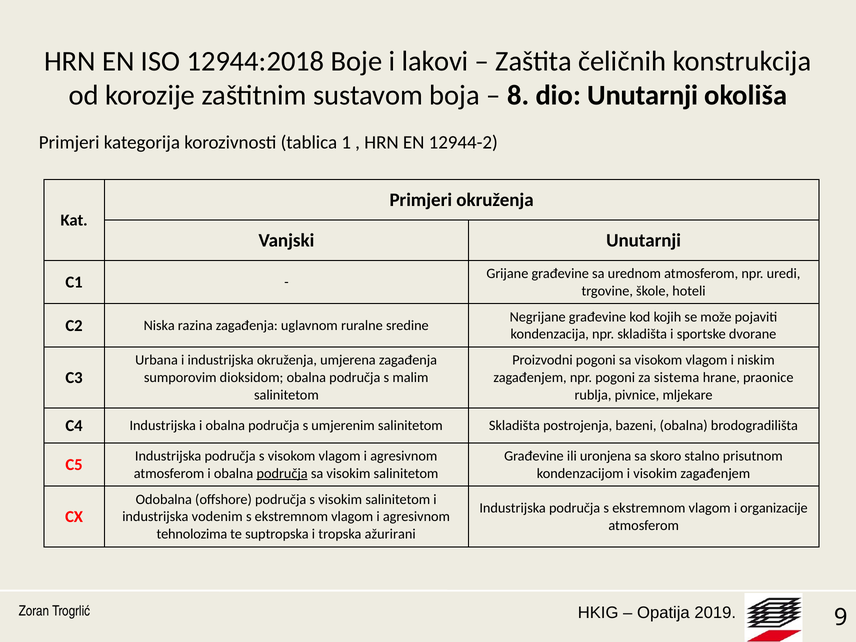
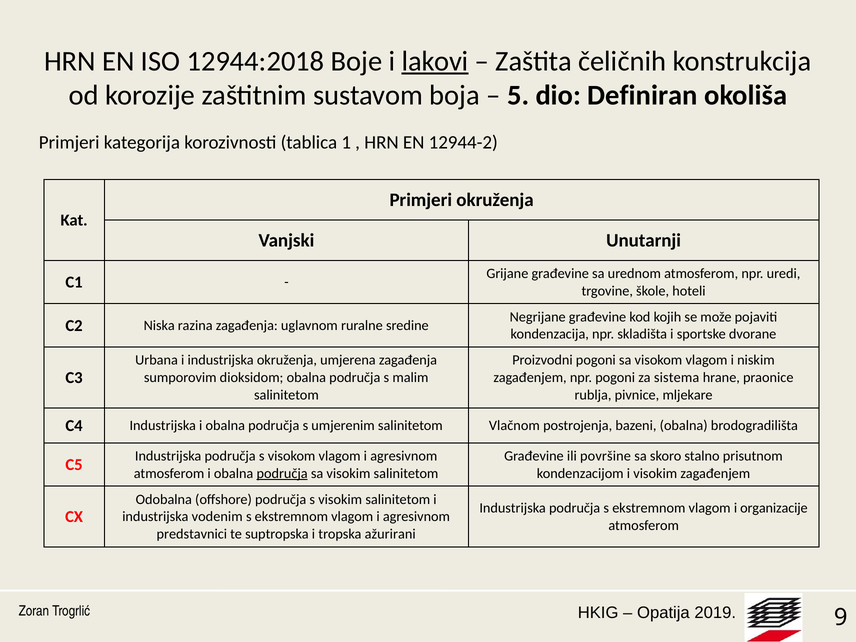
lakovi underline: none -> present (435, 61)
8: 8 -> 5 (518, 96)
dio Unutarnji: Unutarnji -> Definiran (643, 96)
salinitetom Skladišta: Skladišta -> Vlačnom (514, 425)
uronjena: uronjena -> površine (605, 456)
tehnolozima: tehnolozima -> predstavnici (192, 534)
